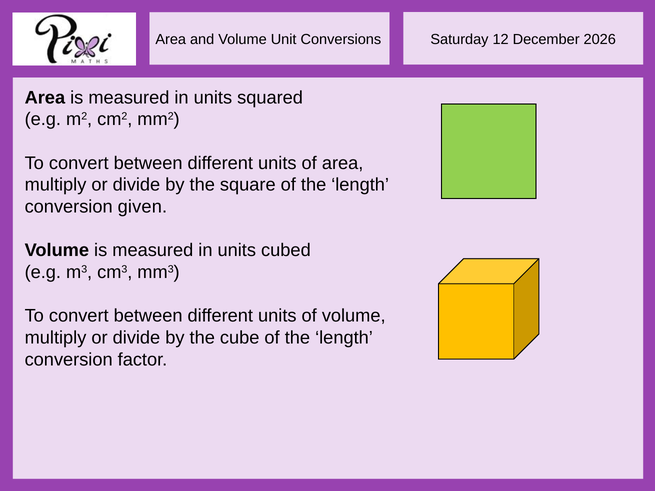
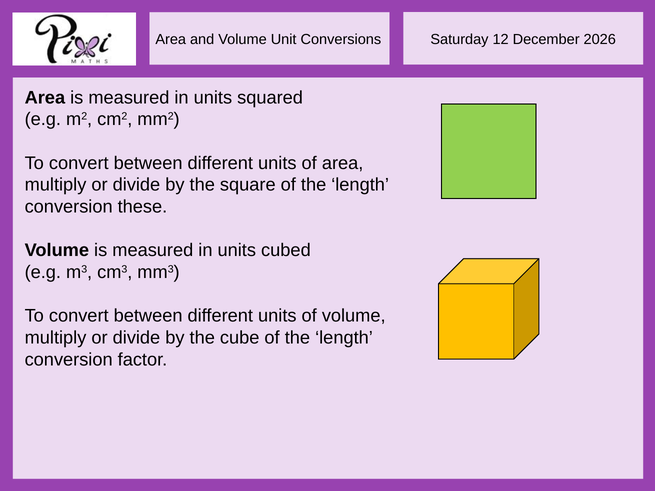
given: given -> these (142, 207)
